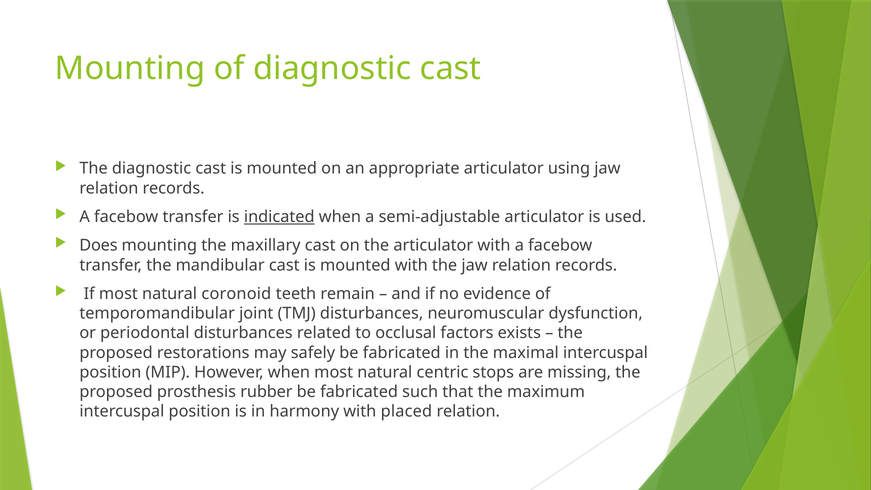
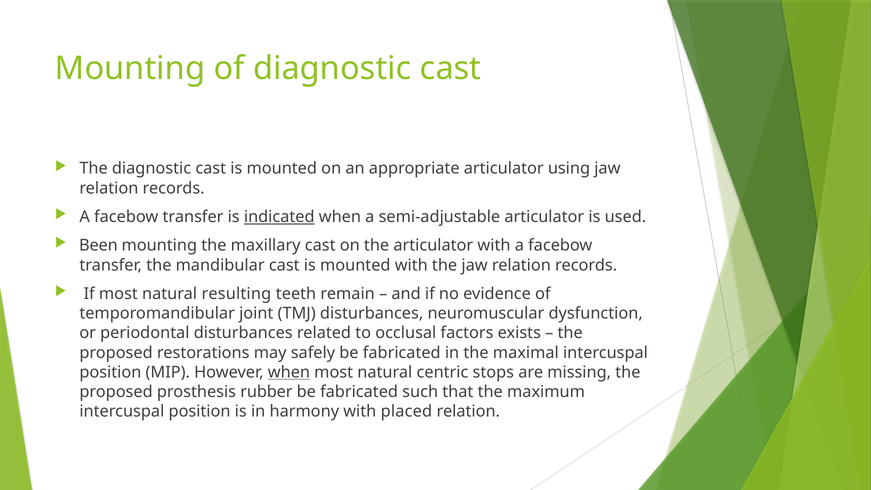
Does: Does -> Been (98, 246)
coronoid: coronoid -> resulting (236, 294)
when underline: none -> present (289, 372)
